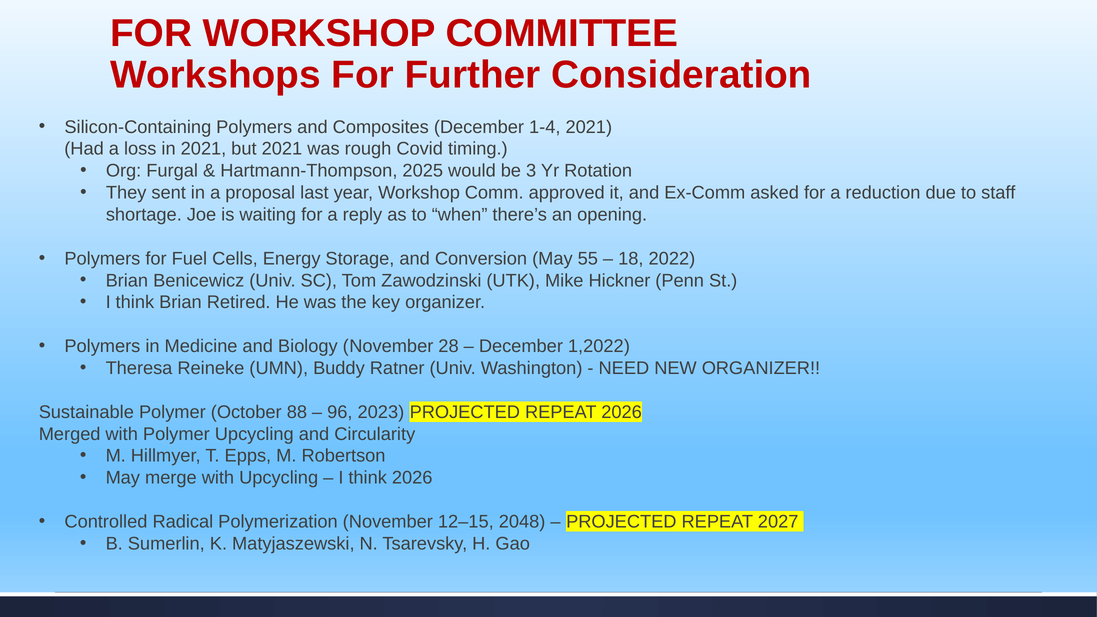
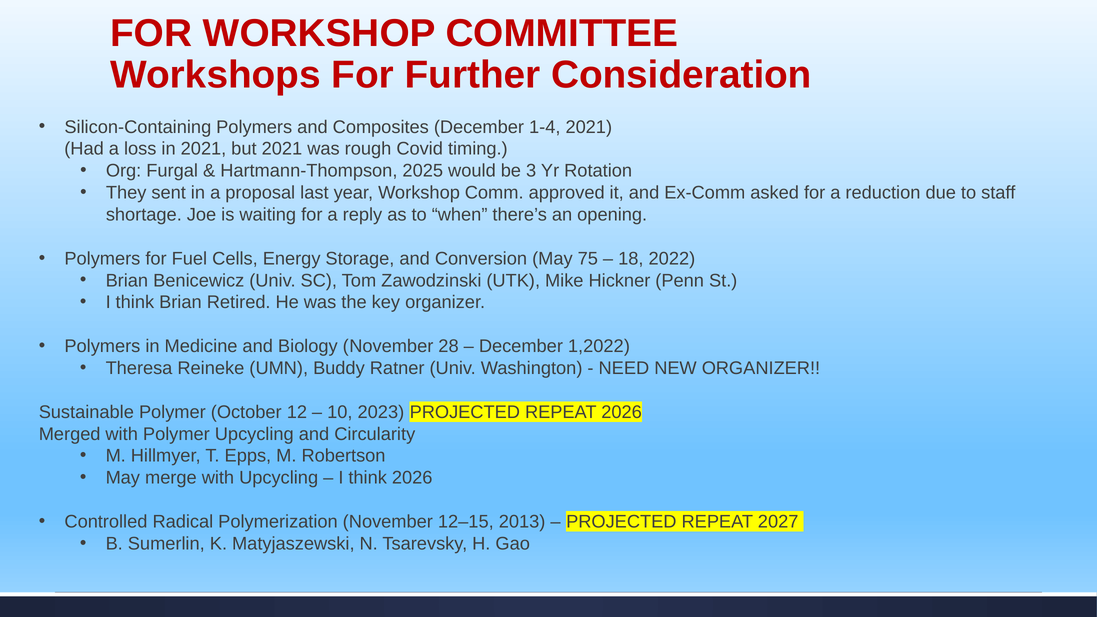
55: 55 -> 75 (588, 259)
88: 88 -> 12 (297, 412)
96: 96 -> 10 (340, 412)
2048: 2048 -> 2013 (522, 522)
